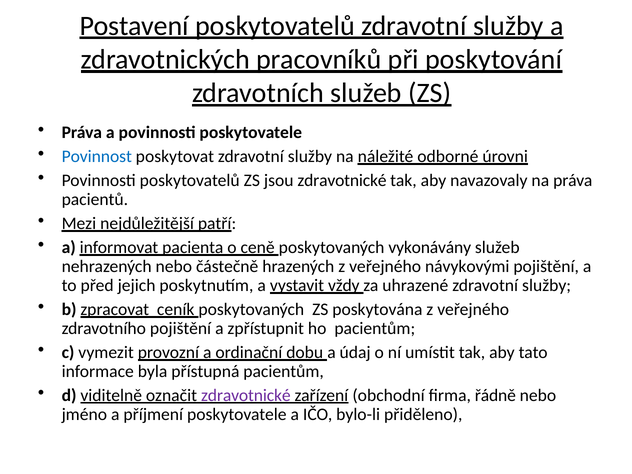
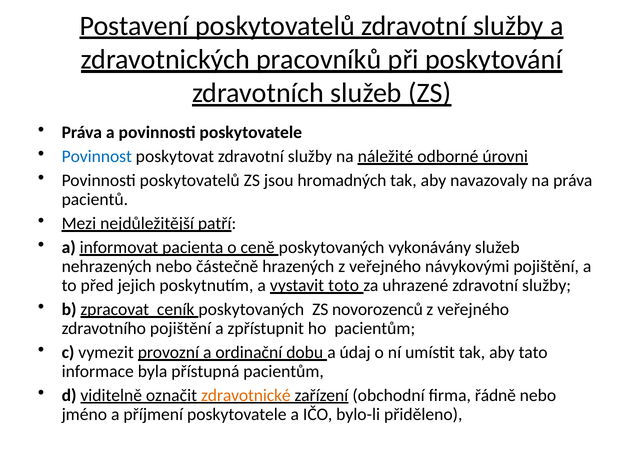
jsou zdravotnické: zdravotnické -> hromadných (342, 180)
vždy: vždy -> toto (344, 285)
poskytována: poskytována -> novorozenců (377, 309)
zdravotnické colour: purple -> orange (246, 395)
